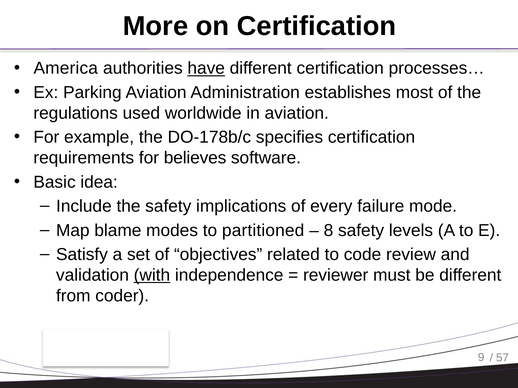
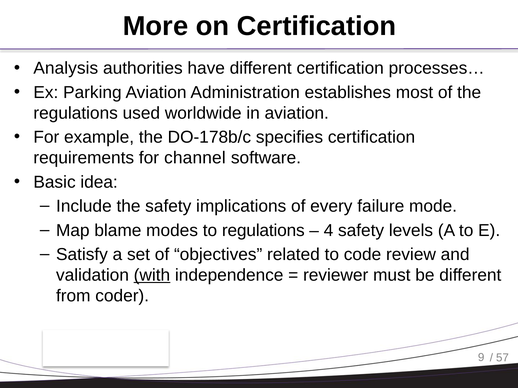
America: America -> Analysis (66, 68)
have underline: present -> none (206, 68)
believes: believes -> channel (195, 158)
to partitioned: partitioned -> regulations (263, 231)
8: 8 -> 4 (328, 231)
